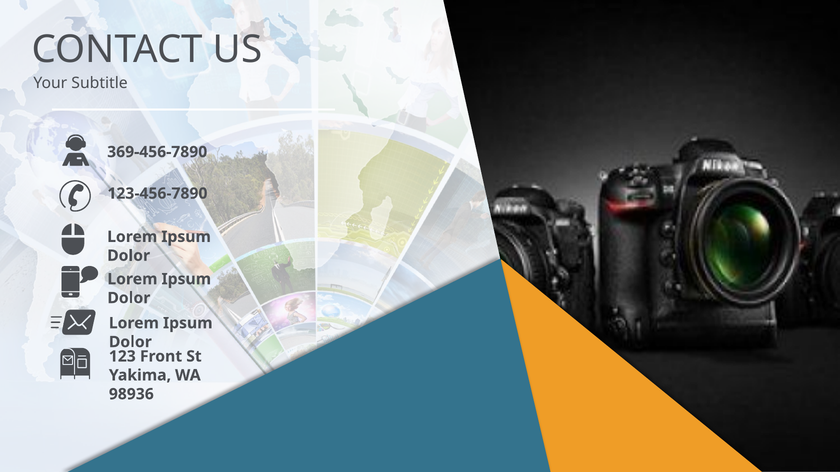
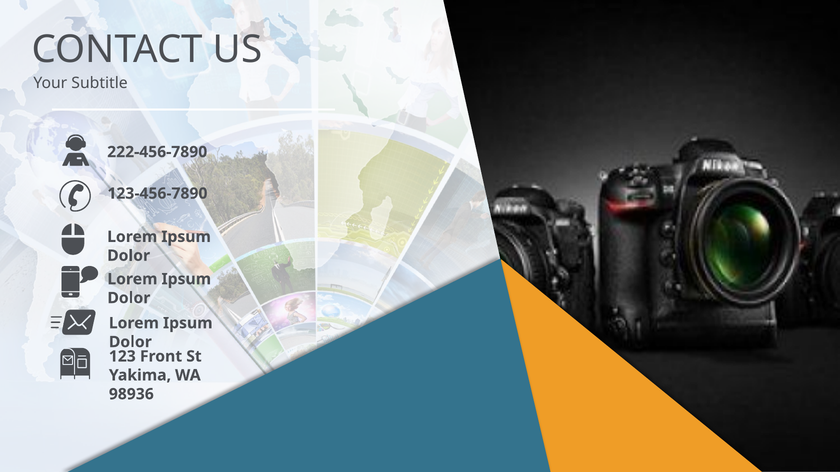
369-456-7890: 369-456-7890 -> 222-456-7890 (157, 152)
